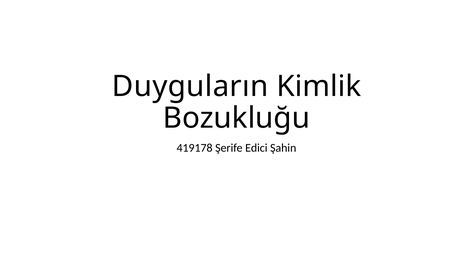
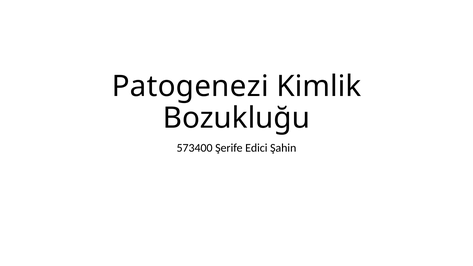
Duyguların: Duyguların -> Patogenezi (190, 86)
419178: 419178 -> 573400 (195, 148)
